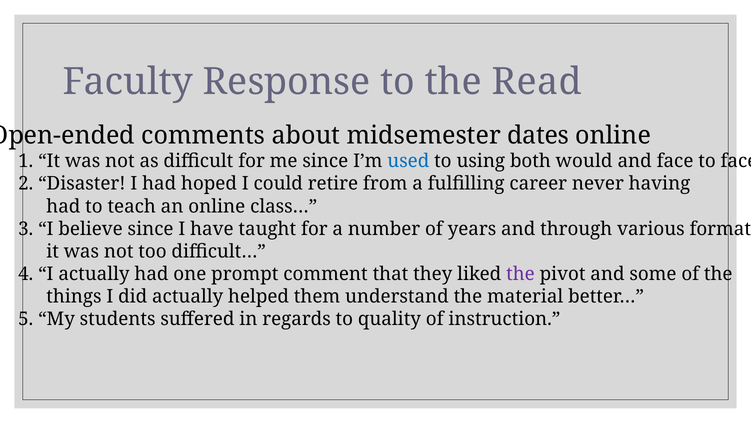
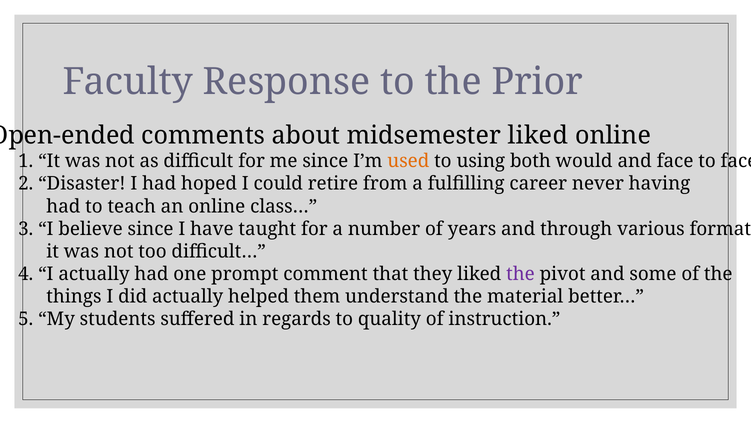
Read: Read -> Prior (537, 82)
midsemester dates: dates -> liked (538, 135)
used colour: blue -> orange (408, 161)
